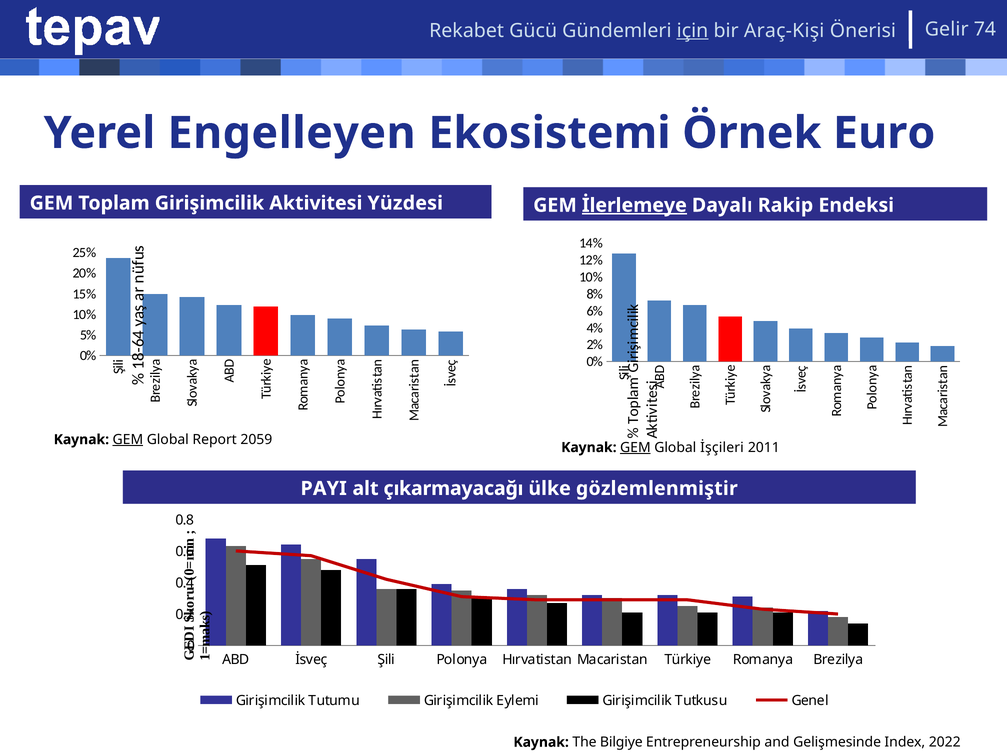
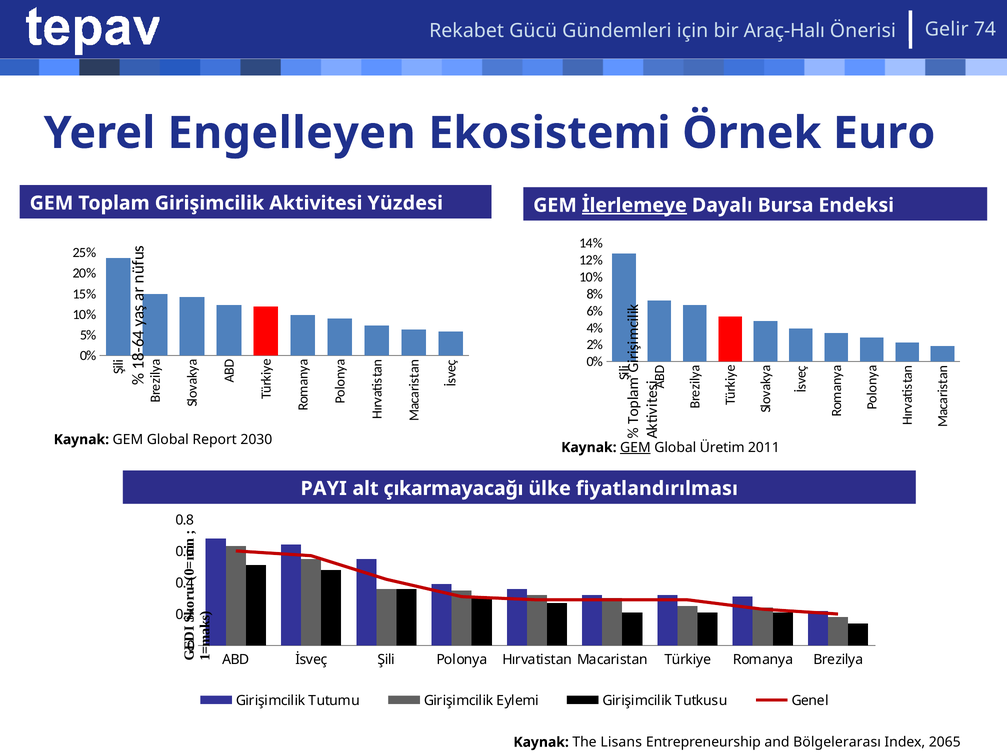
için underline: present -> none (693, 31)
Araç-Kişi: Araç-Kişi -> Araç-Halı (784, 31)
Rakip: Rakip -> Bursa (786, 205)
GEM underline: present -> none (128, 440)
2059: 2059 -> 2030 (256, 440)
İşçileri: İşçileri -> Üretim (722, 448)
gözlemlenmiştir: gözlemlenmiştir -> fiyatlandırılması (657, 489)
Bilgiye: Bilgiye -> Lisans (621, 742)
Gelişmesinde: Gelişmesinde -> Bölgelerarası (837, 742)
2022: 2022 -> 2065 (945, 742)
